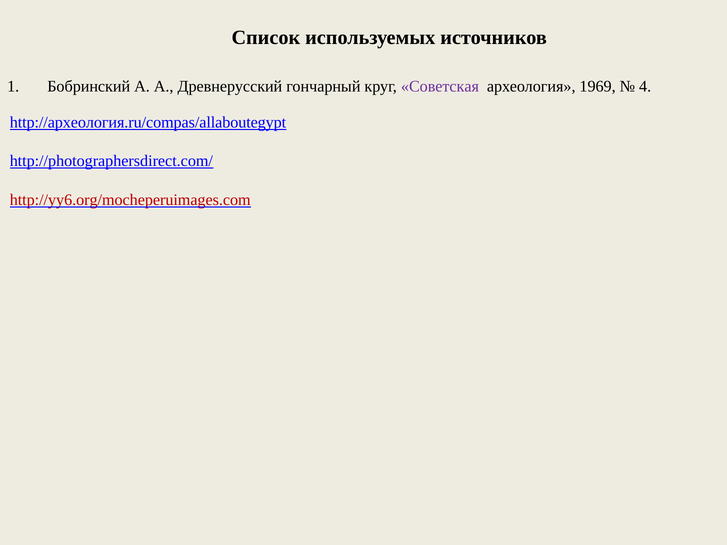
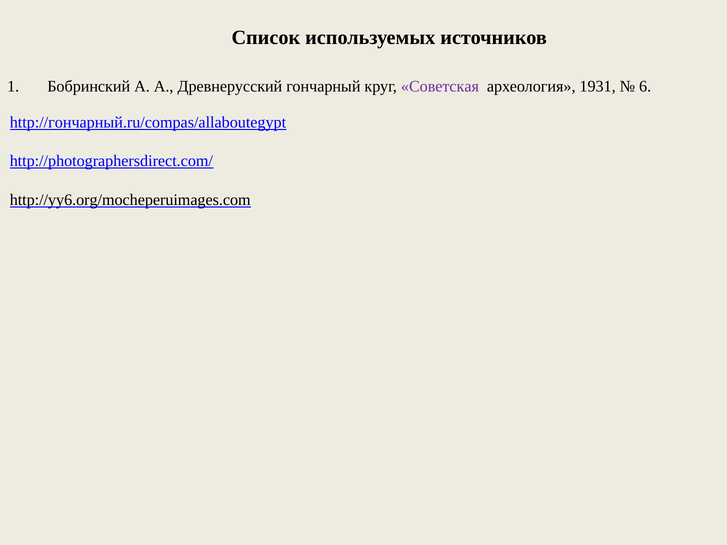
1969: 1969 -> 1931 (598, 87)
4: 4 -> 6 (645, 87)
http://археология.ru/compas/allaboutegypt: http://археология.ru/compas/allaboutegypt -> http://гончарный.ru/compas/allaboutegypt (148, 122)
http://yy6.org/mocheperuimages.com colour: red -> black (130, 200)
